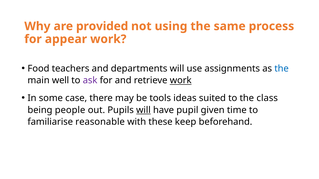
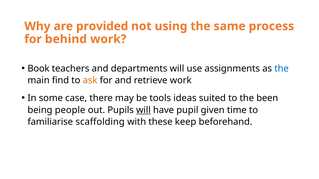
appear: appear -> behind (66, 39)
Food: Food -> Book (39, 69)
well: well -> find (61, 81)
ask colour: purple -> orange (90, 81)
work underline: present -> none (181, 81)
class: class -> been (267, 98)
reasonable: reasonable -> scaffolding (100, 122)
